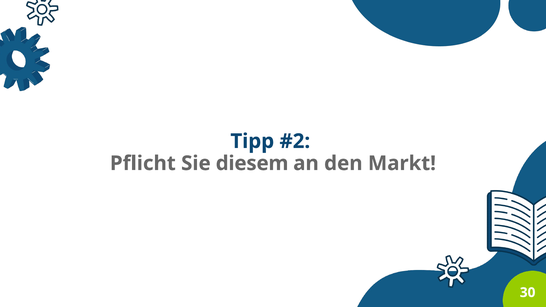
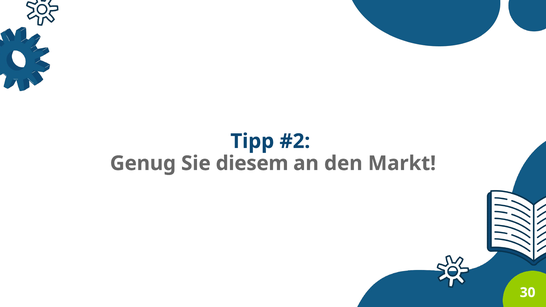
Pflicht: Pflicht -> Genug (143, 163)
